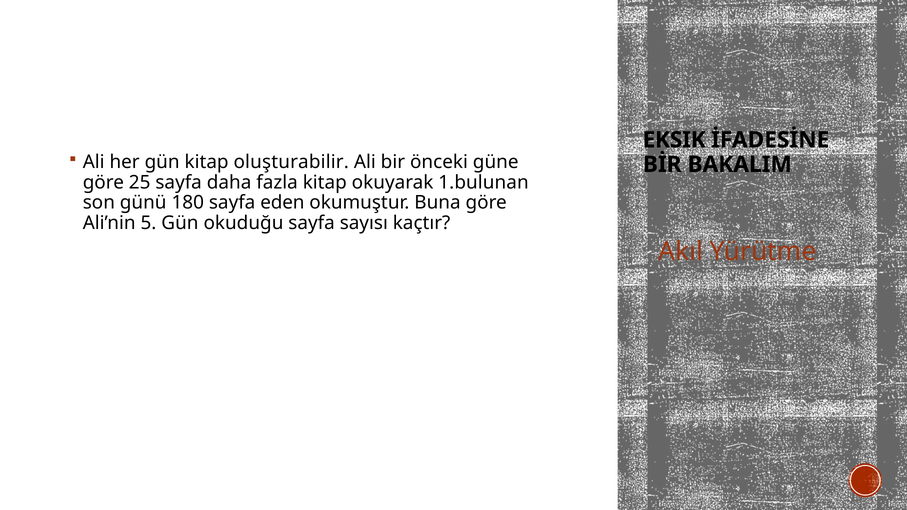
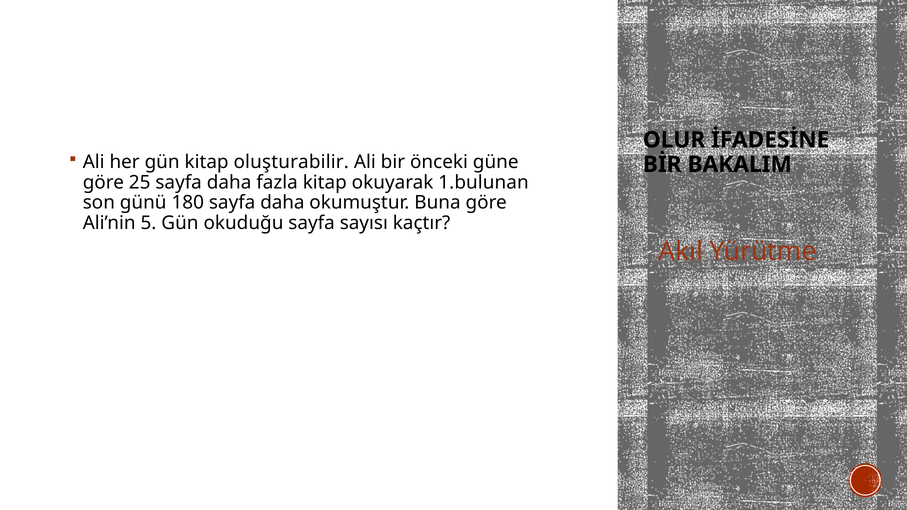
EKSIK: EKSIK -> OLUR (674, 140)
180 sayfa eden: eden -> daha (282, 203)
